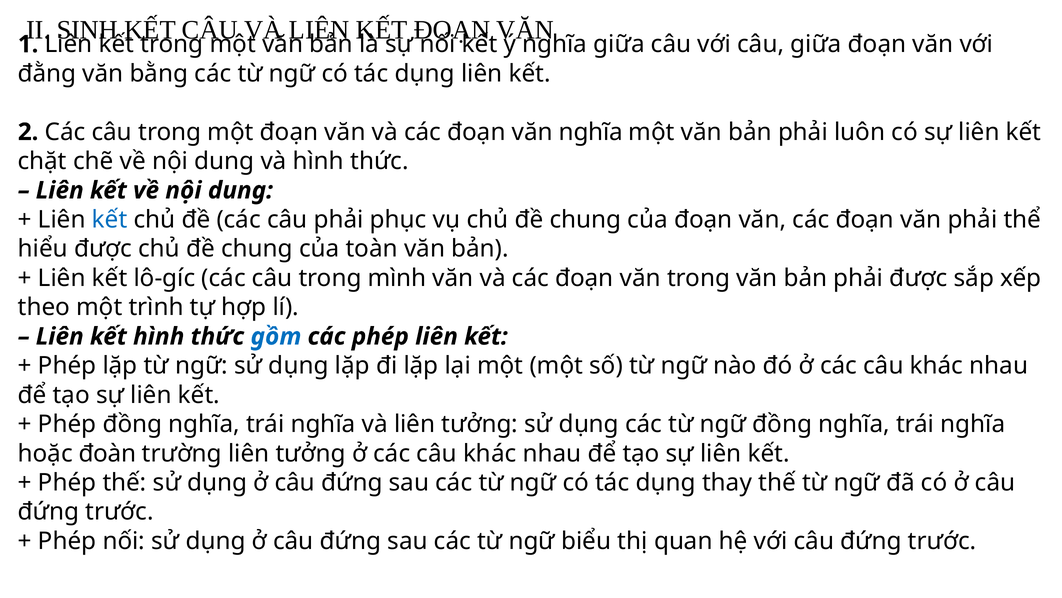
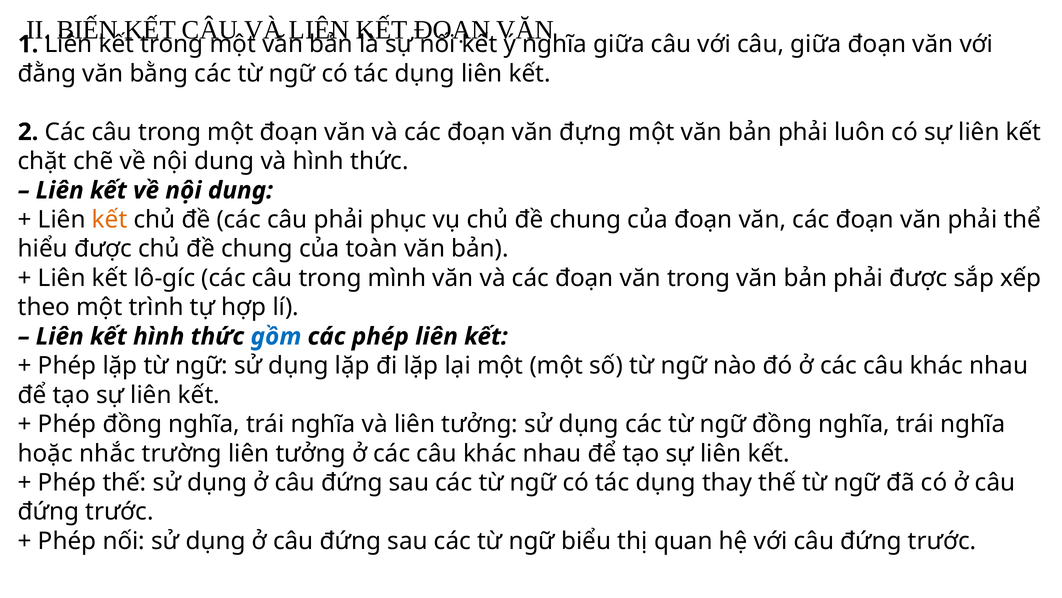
SINH: SINH -> BIẾN (87, 30)
văn nghĩa: nghĩa -> đựng (591, 132)
kết colour: blue -> orange (110, 219)
đoàn: đoàn -> nhắc (107, 453)
